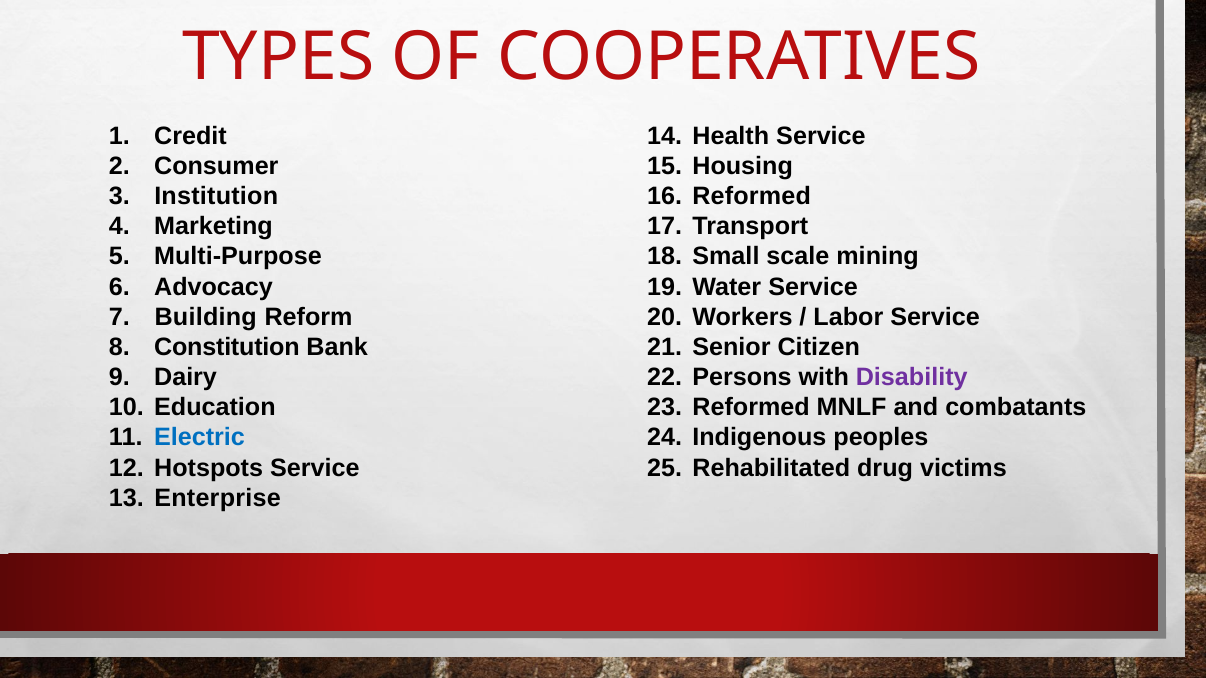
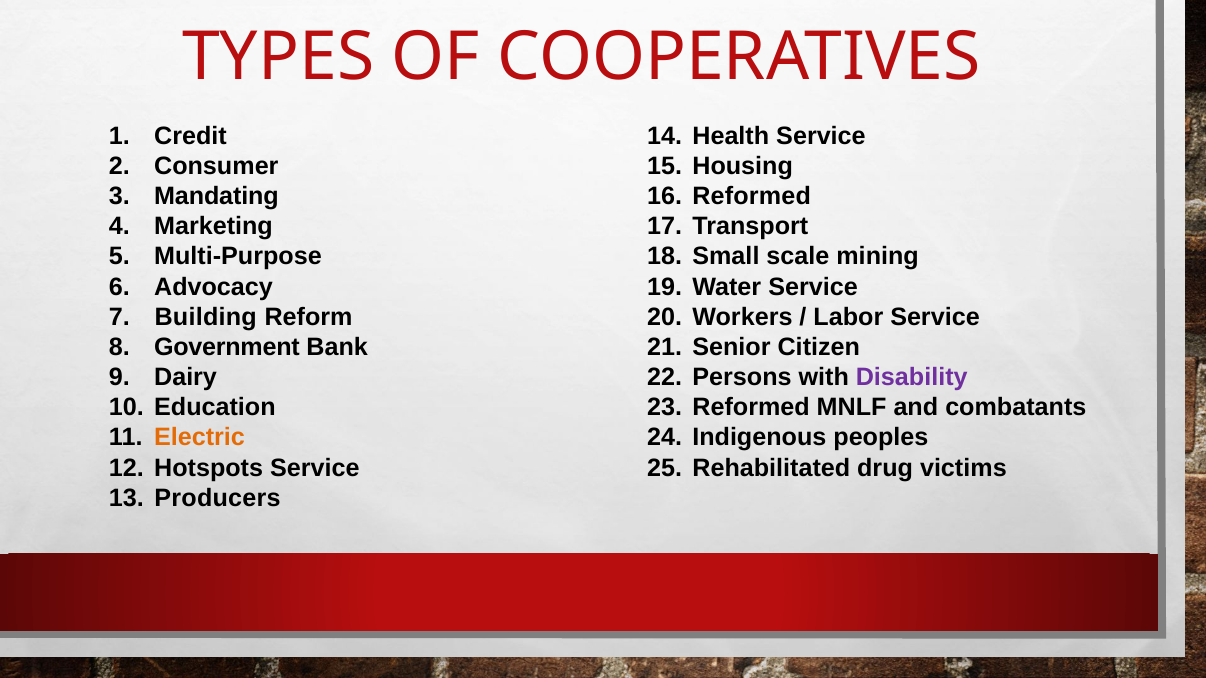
Institution: Institution -> Mandating (216, 196)
Constitution: Constitution -> Government (227, 347)
Electric colour: blue -> orange (200, 438)
Enterprise: Enterprise -> Producers (218, 498)
